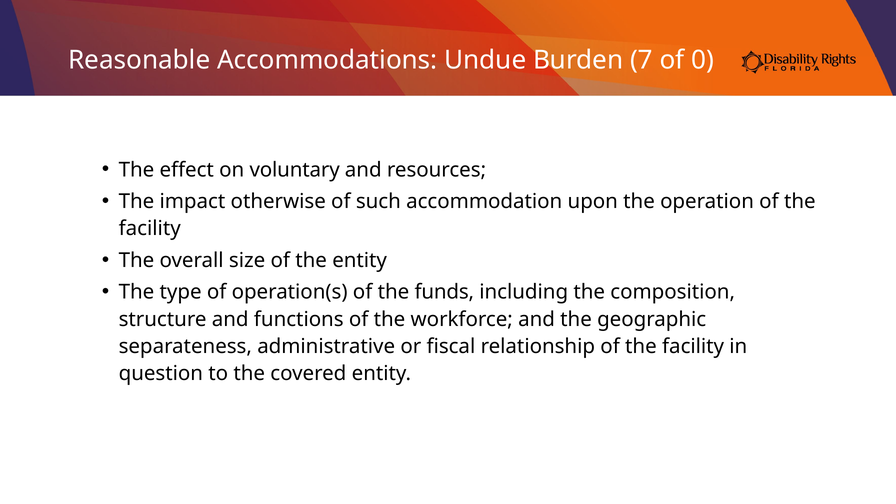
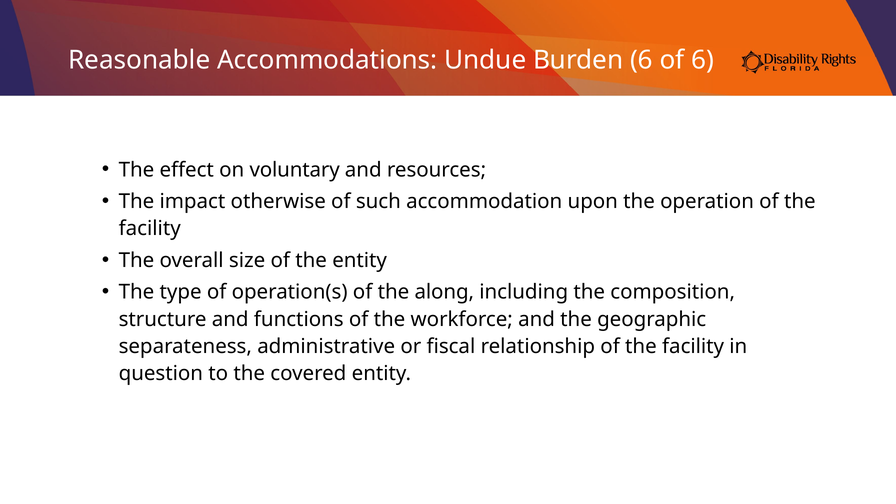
Burden 7: 7 -> 6 (641, 60)
of 0: 0 -> 6 (703, 60)
funds: funds -> along (444, 292)
